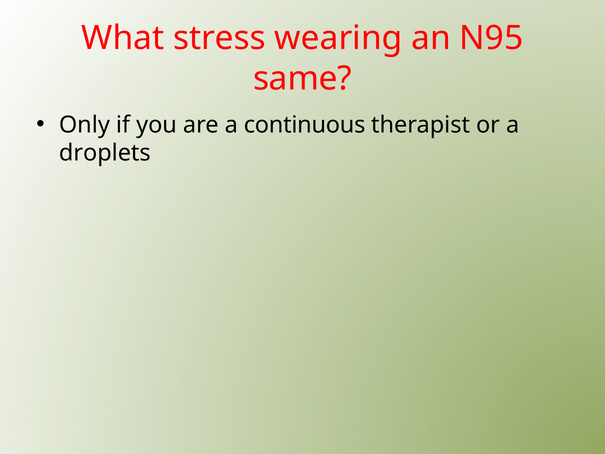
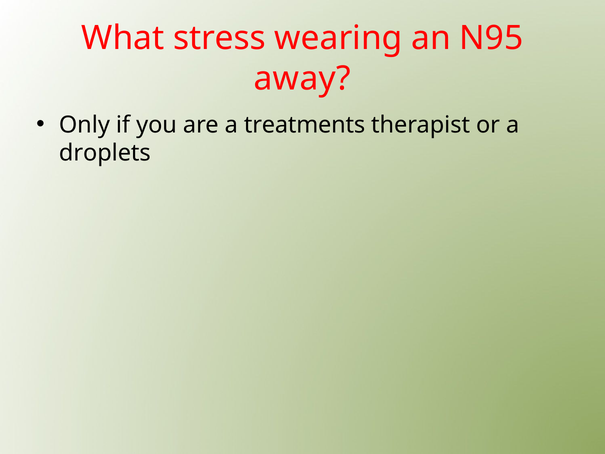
same: same -> away (302, 78)
continuous: continuous -> treatments (305, 125)
